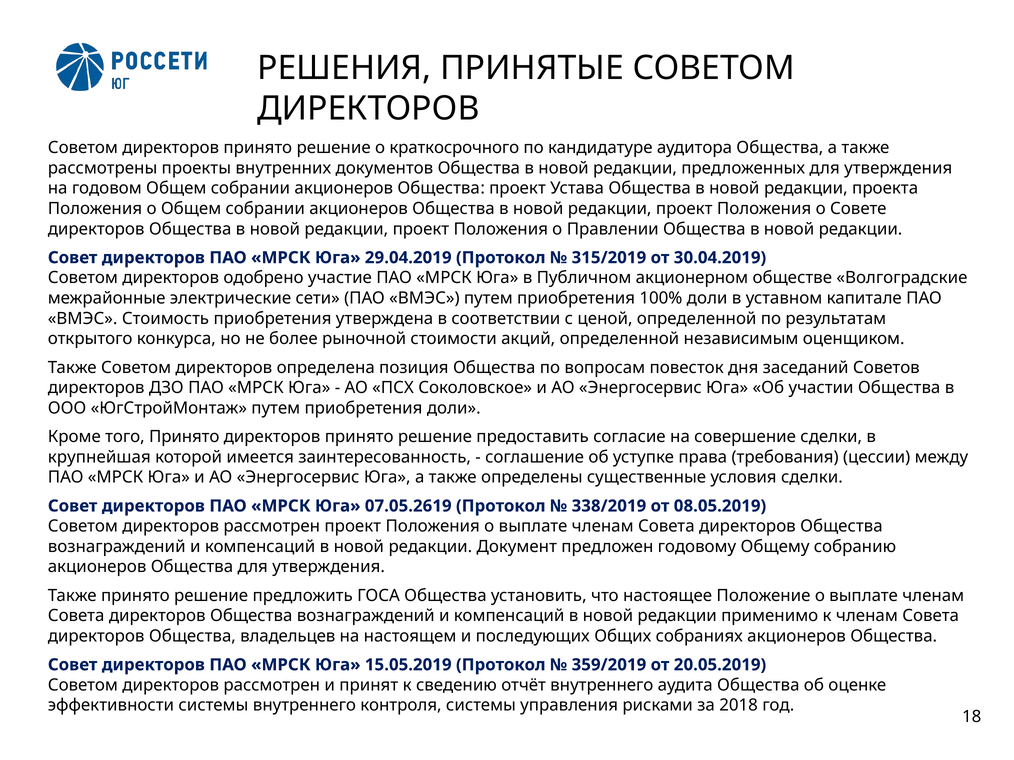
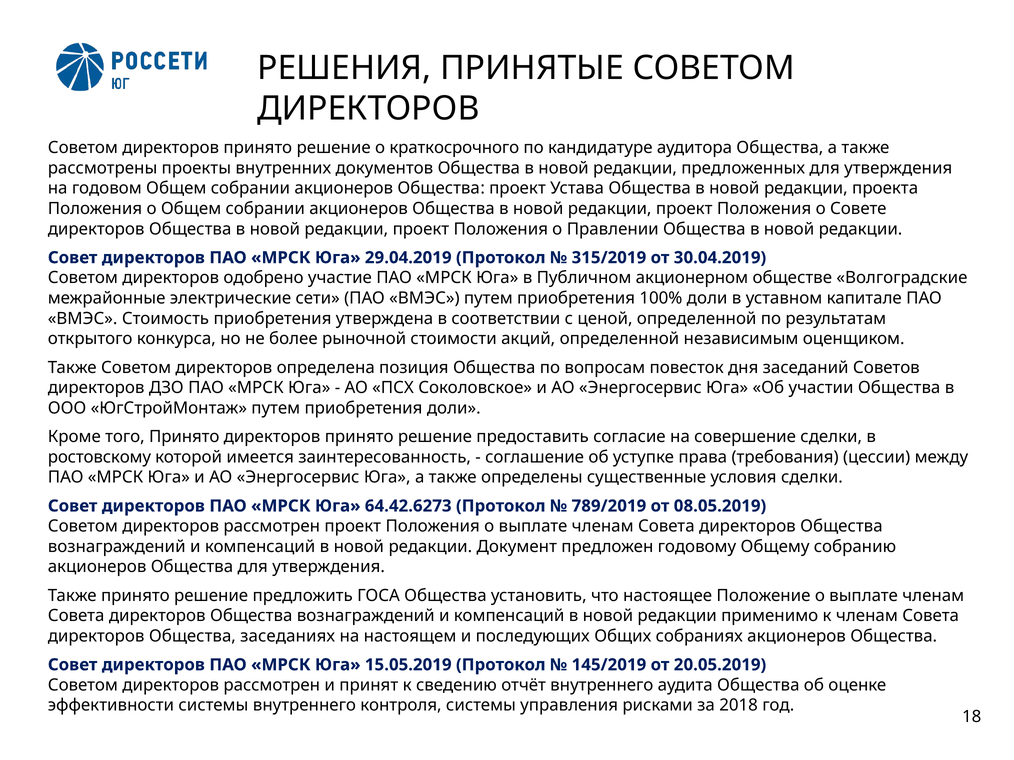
крупнейшая: крупнейшая -> ростовскому (99, 457)
07.05.2619: 07.05.2619 -> 64.42.6273 (408, 506)
338/2019: 338/2019 -> 789/2019 (609, 506)
владельцев: владельцев -> заседаниях (288, 636)
359/2019: 359/2019 -> 145/2019 (609, 665)
